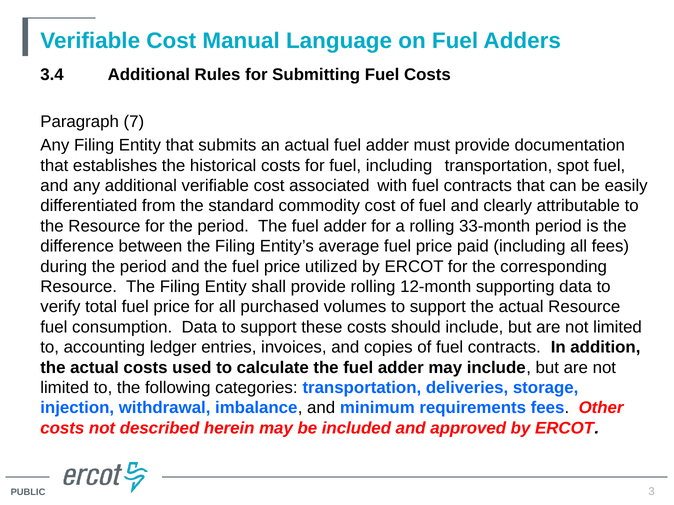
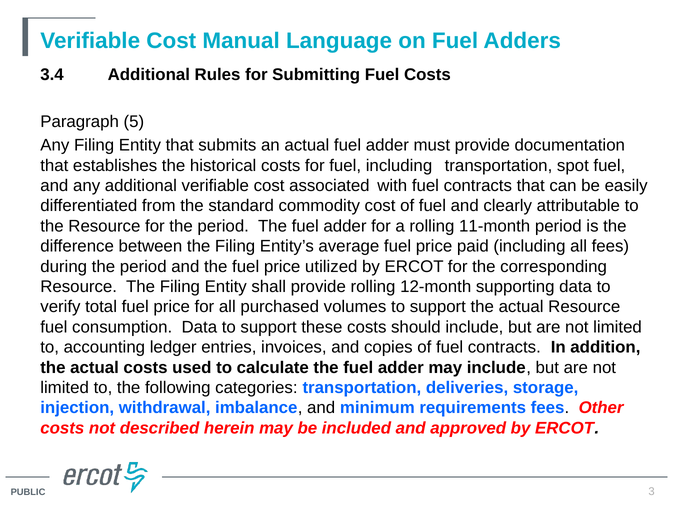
7: 7 -> 5 (134, 122)
33-month: 33-month -> 11-month (495, 226)
